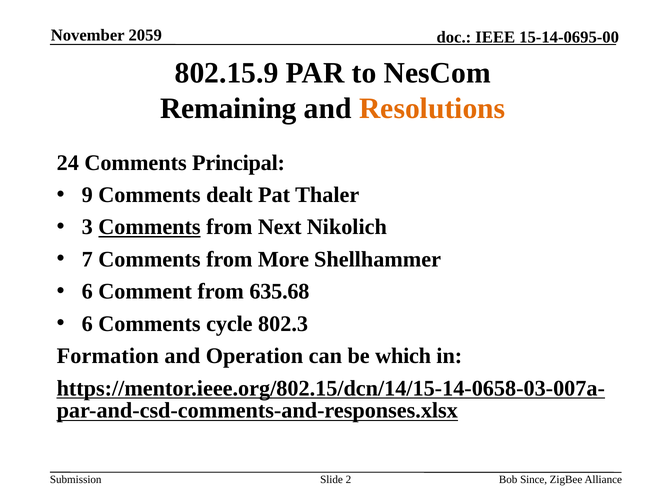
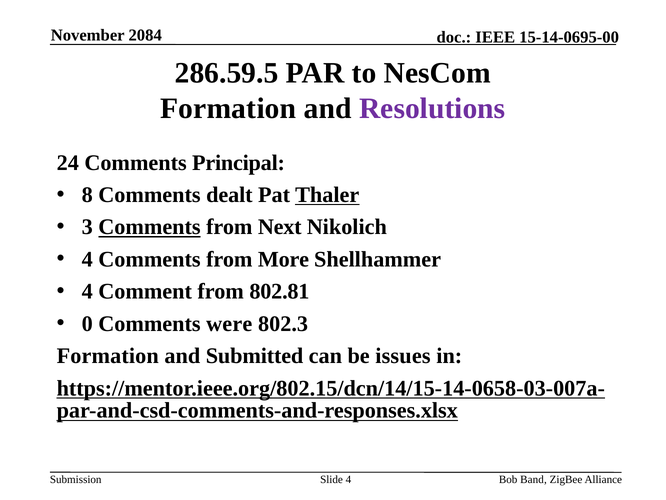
2059: 2059 -> 2084 (145, 35)
802.15.9: 802.15.9 -> 286.59.5 (227, 73)
Remaining: Remaining -> Formation (228, 109)
Resolutions colour: orange -> purple (432, 109)
9: 9 -> 8 (87, 195)
Thaler underline: none -> present (327, 195)
7: 7 -> 4 (87, 259)
6: 6 -> 4 (87, 291)
635.68: 635.68 -> 802.81 (279, 291)
6: 6 -> 0 (87, 324)
cycle: cycle -> were (229, 324)
Operation: Operation -> Submitted (255, 356)
which: which -> issues (403, 356)
Slide 2: 2 -> 4 (348, 479)
Since: Since -> Band (533, 479)
